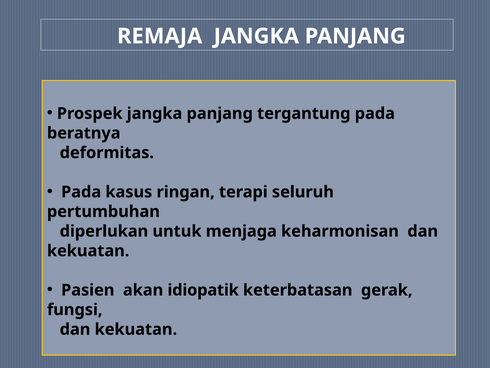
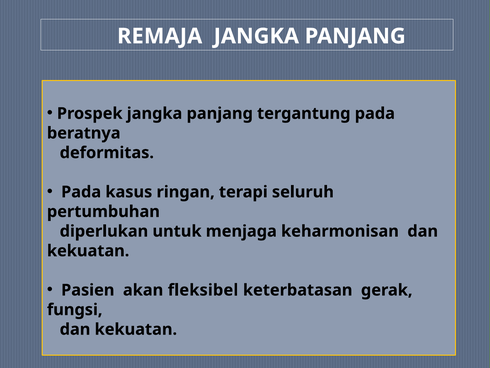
idiopatik: idiopatik -> fleksibel (203, 290)
